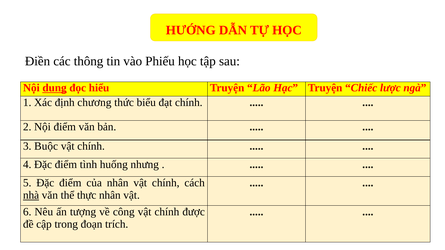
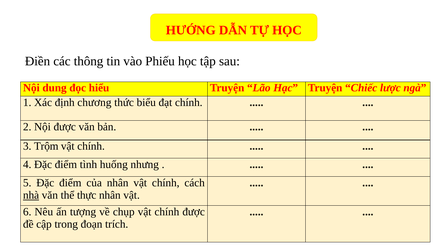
dung underline: present -> none (55, 88)
Nội điểm: điểm -> được (65, 127)
Buộc: Buộc -> Trộm (46, 146)
công: công -> chụp (124, 212)
